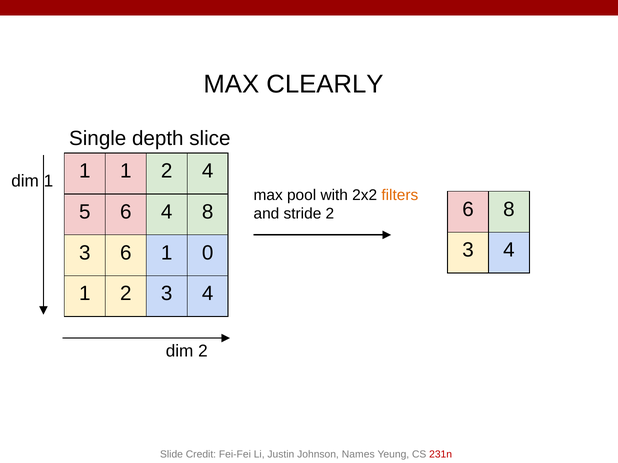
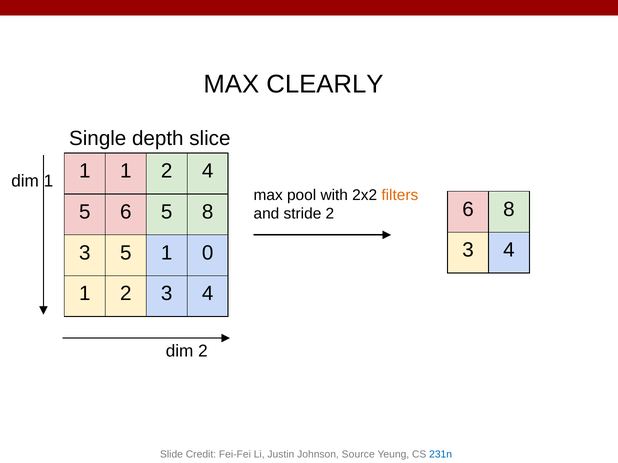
6 4: 4 -> 5 (167, 212)
3 6: 6 -> 5 (126, 253)
Names: Names -> Source (358, 455)
231n colour: red -> blue (441, 455)
